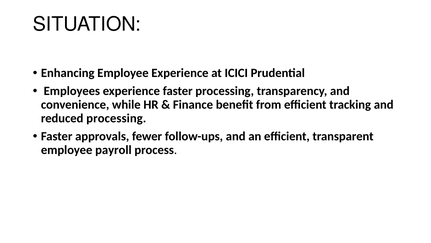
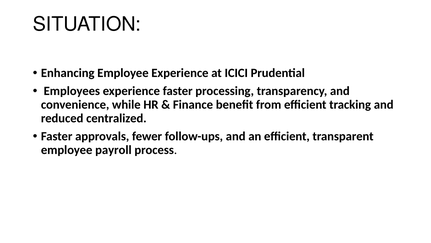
reduced processing: processing -> centralized (116, 118)
